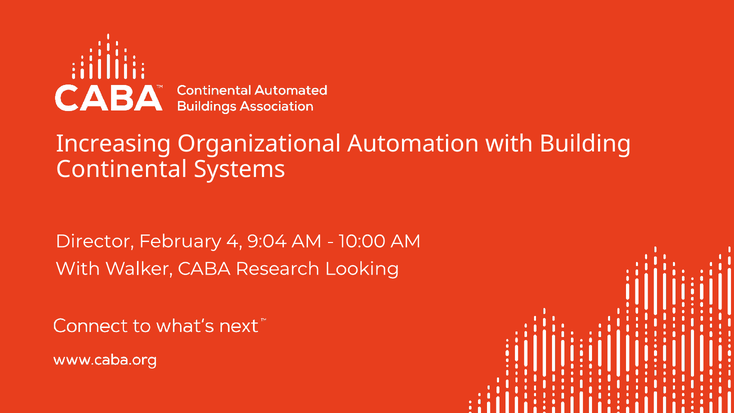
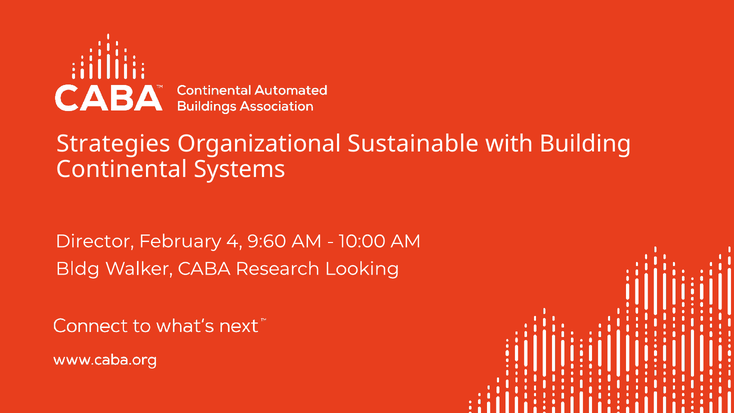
Increasing: Increasing -> Strategies (113, 144)
Automation: Automation -> Sustainable (413, 144)
9:04: 9:04 -> 9:60 (267, 241)
With: With -> Bldg (78, 269)
